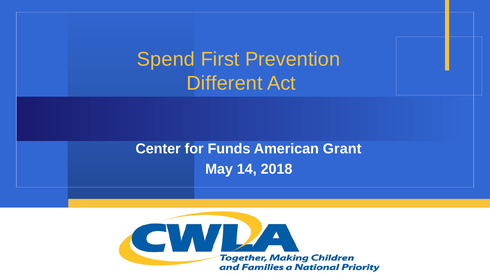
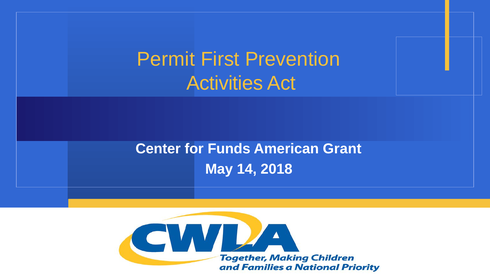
Spend: Spend -> Permit (166, 59)
Different: Different -> Activities (225, 83)
